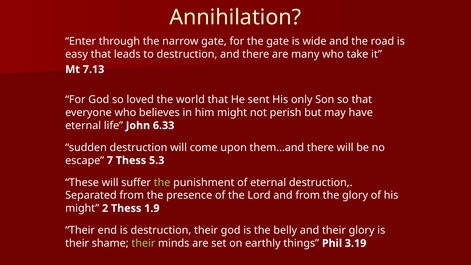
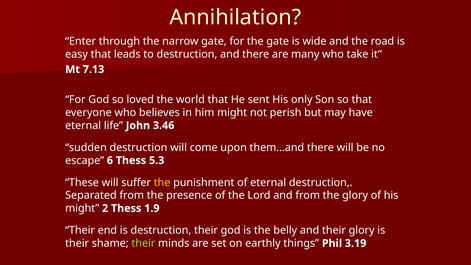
6.33: 6.33 -> 3.46 (164, 125)
7: 7 -> 6 (110, 160)
the colour: light green -> yellow (162, 182)
